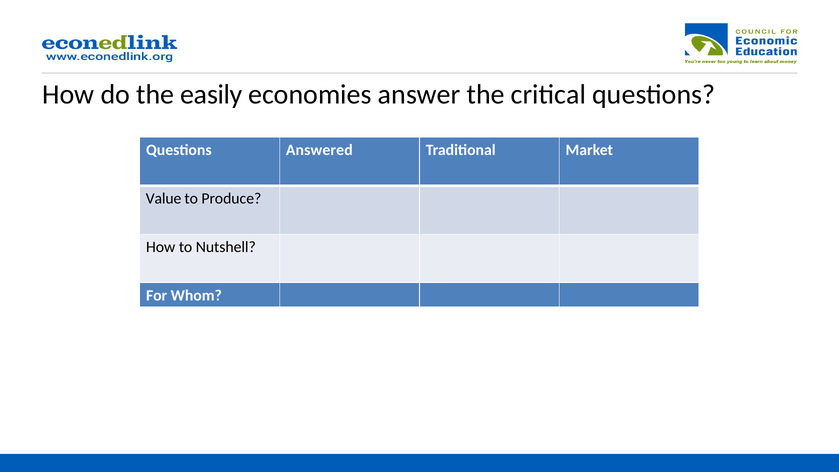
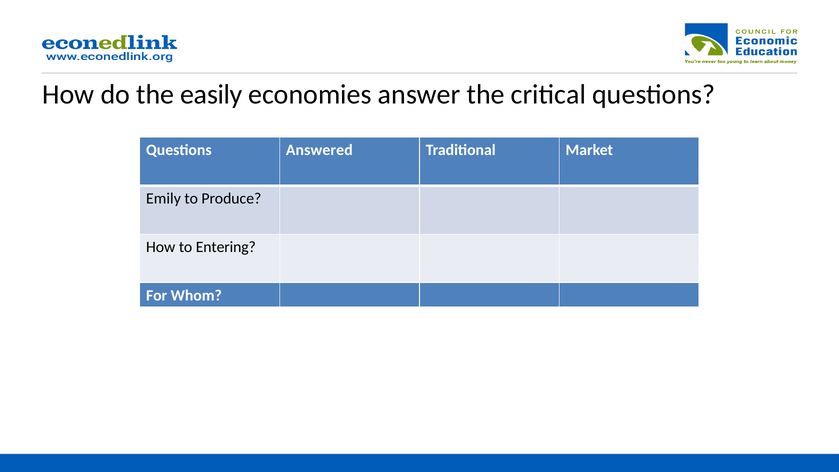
Value: Value -> Emily (163, 199)
Nutshell: Nutshell -> Entering (226, 247)
